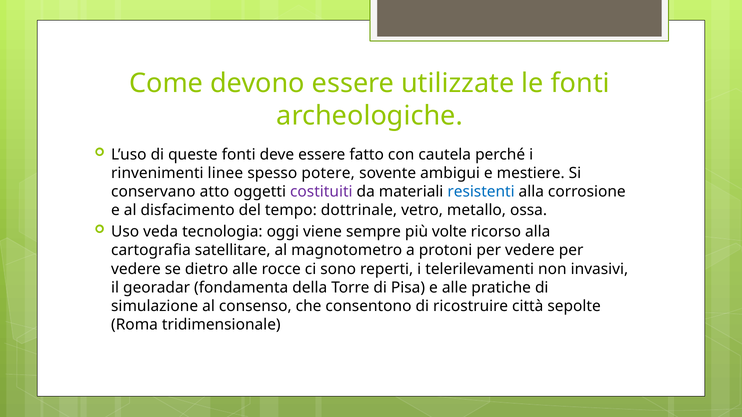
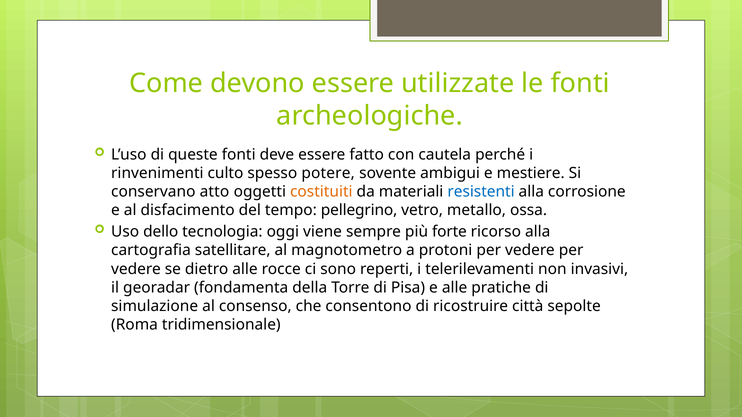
linee: linee -> culto (226, 173)
costituiti colour: purple -> orange (321, 192)
dottrinale: dottrinale -> pellegrino (359, 210)
veda: veda -> dello (161, 232)
volte: volte -> forte (449, 232)
